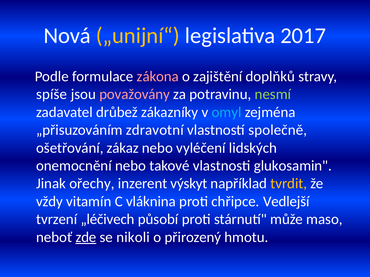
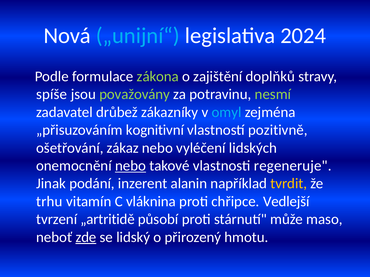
„unijní“ colour: yellow -> light blue (138, 36)
2017: 2017 -> 2024 (303, 36)
zákona colour: pink -> light green (158, 77)
považovány colour: pink -> light green (135, 94)
zdravotní: zdravotní -> kognitivní (155, 130)
společně: společně -> pozitivně (278, 130)
nebo underline: none -> present (131, 166)
glukosamin: glukosamin -> regeneruje (293, 166)
ořechy: ořechy -> podání (92, 184)
výskyt: výskyt -> alanin (189, 184)
vždy: vždy -> trhu (49, 202)
„léčivech: „léčivech -> „artritidě (108, 220)
nikoli: nikoli -> lidský (133, 238)
